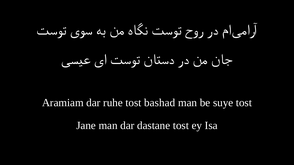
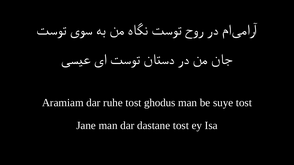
bashad: bashad -> ghodus (160, 103)
